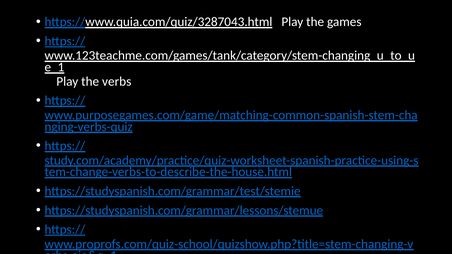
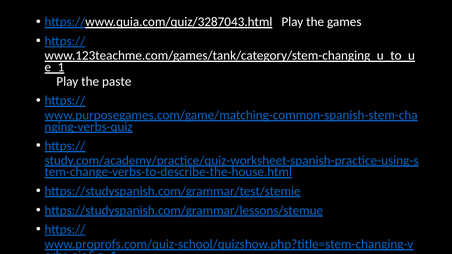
verbs: verbs -> paste (117, 82)
